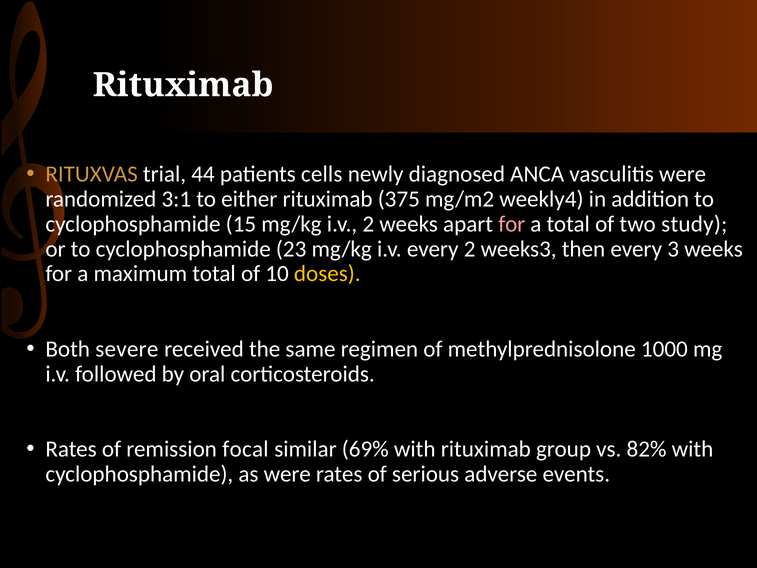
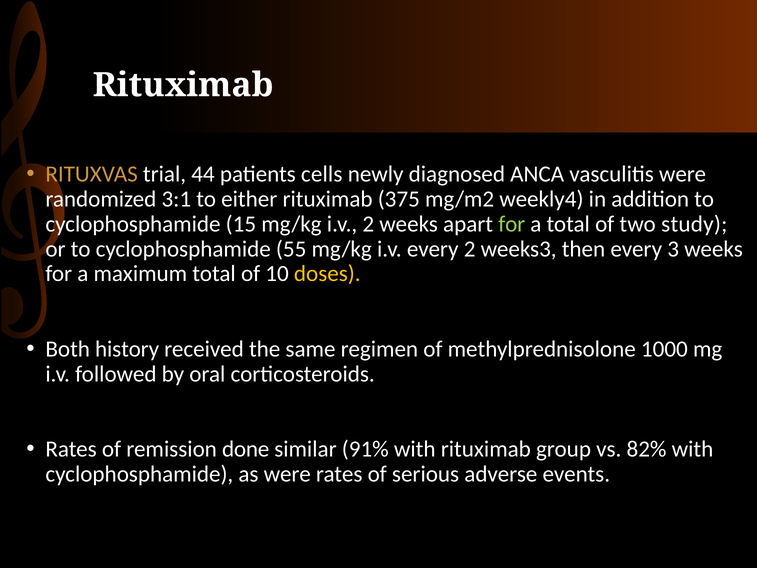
for colour: pink -> light green (512, 224)
23: 23 -> 55 (291, 249)
severe: severe -> history (127, 349)
focal: focal -> done (246, 449)
69%: 69% -> 91% (365, 449)
